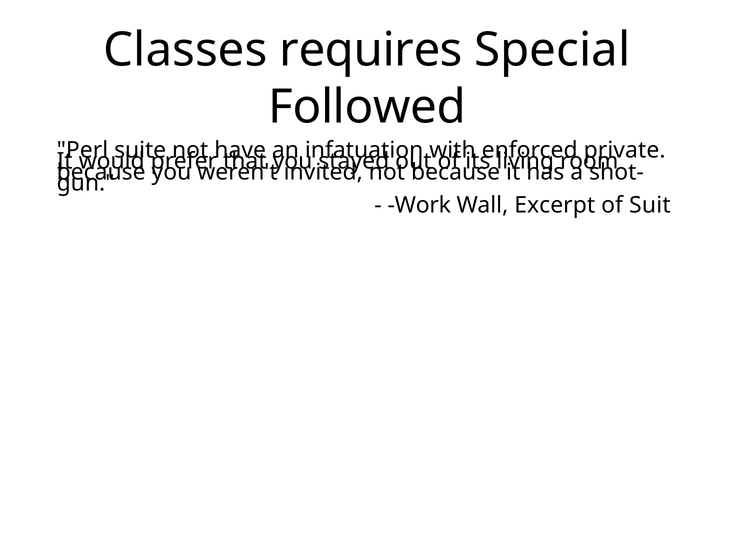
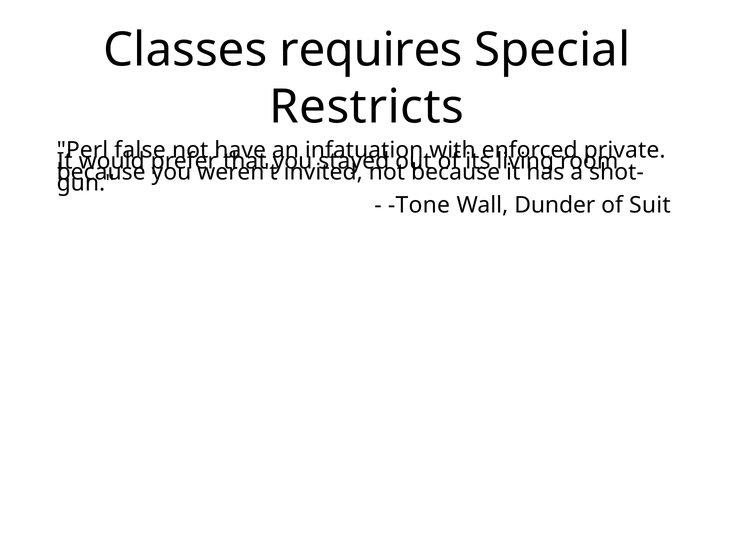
Followed: Followed -> Restricts (367, 107)
suite: suite -> false (140, 150)
Work: Work -> Tone (419, 205)
Excerpt: Excerpt -> Dunder (555, 205)
